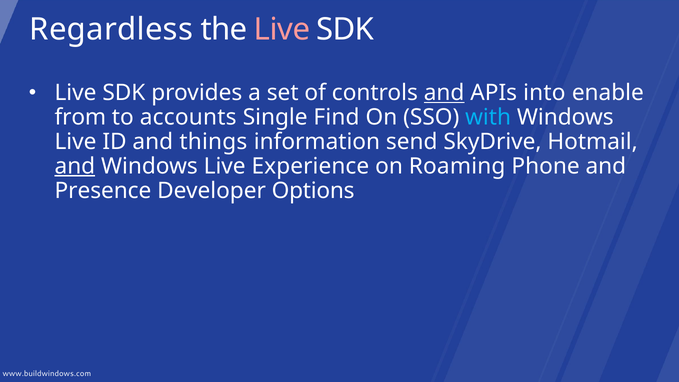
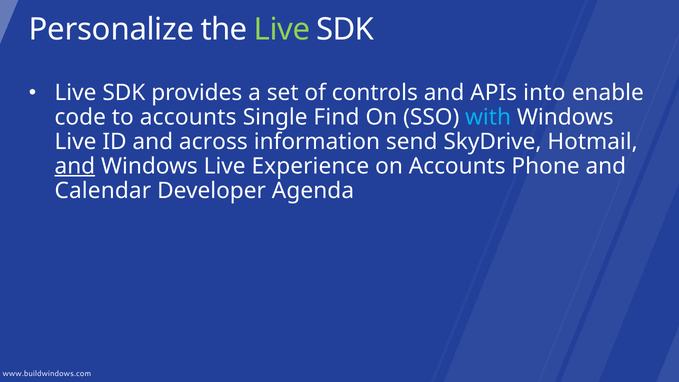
Regardless: Regardless -> Personalize (112, 29)
Live colour: pink -> light green (282, 29)
and underline: present -> none (444, 93)
from: from -> code (80, 117)
things: things -> across (213, 142)
on Roaming: Roaming -> Accounts (457, 166)
Presence: Presence -> Calendar (103, 191)
Options: Options -> Agenda (313, 191)
